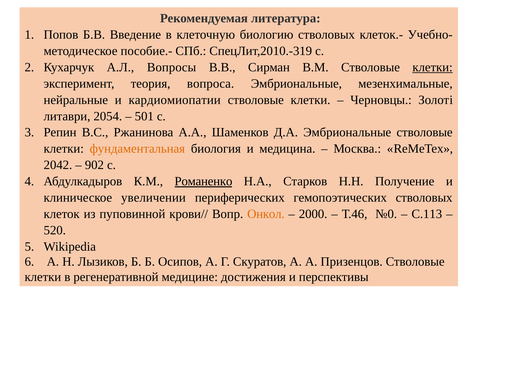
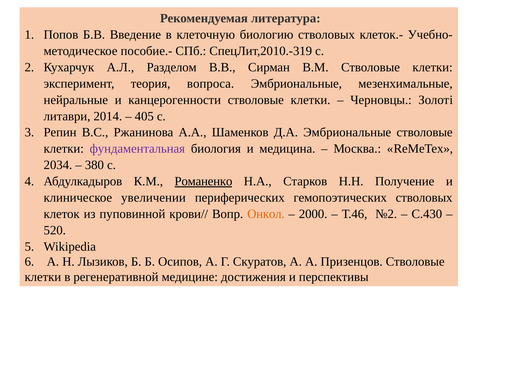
Вопросы: Вопросы -> Разделом (172, 67)
клетки underline: present -> none (433, 67)
кардиомиопатии: кардиомиопатии -> канцерогенности (175, 100)
2054: 2054 -> 2014 (108, 116)
501: 501 -> 405 (144, 116)
фундаментальная colour: orange -> purple (137, 149)
2042: 2042 -> 2034 (58, 165)
902: 902 -> 380 (94, 165)
№0: №0 -> №2 (386, 214)
С.113: С.113 -> С.430 (427, 214)
